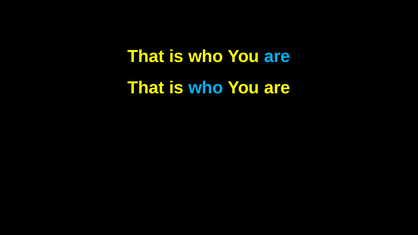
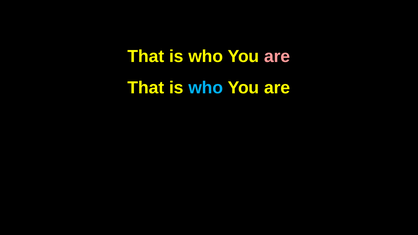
are colour: light blue -> pink (277, 57)
